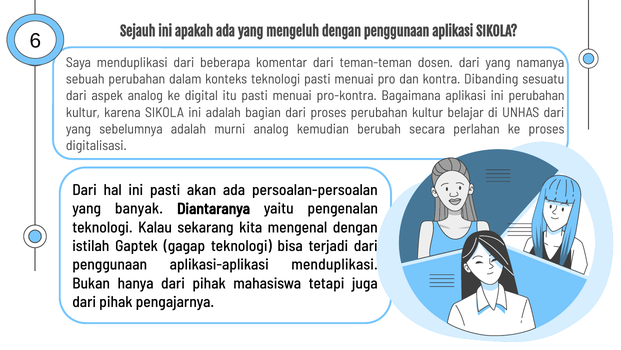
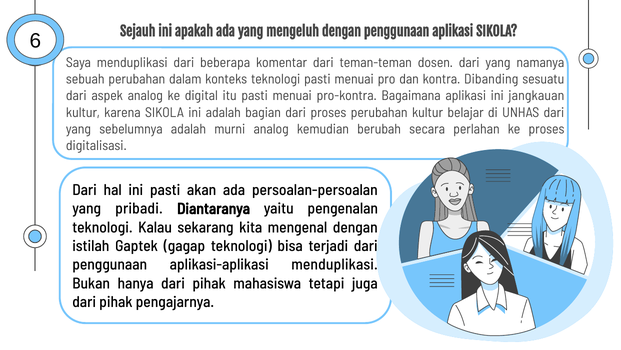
ini perubahan: perubahan -> jangkauan (536, 96)
banyak: banyak -> pribadi (139, 208)
